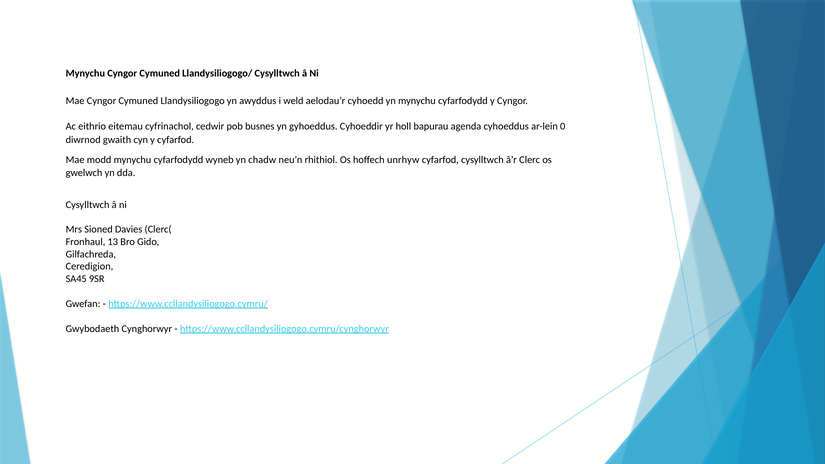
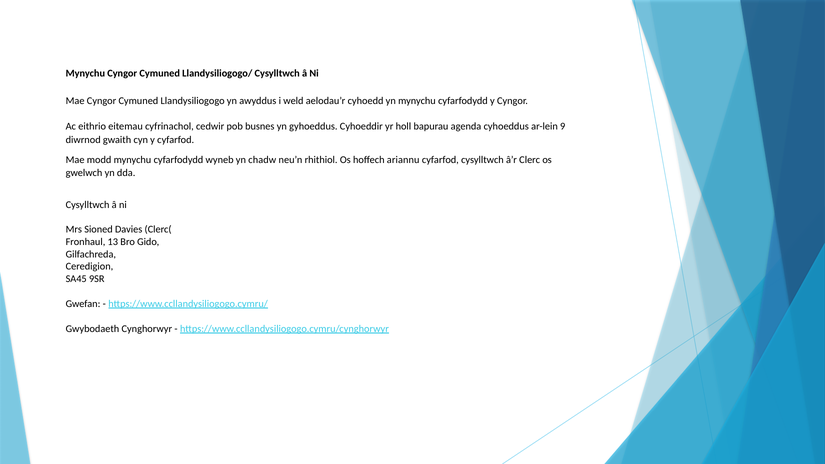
0: 0 -> 9 (563, 127)
unrhyw: unrhyw -> ariannu (403, 160)
